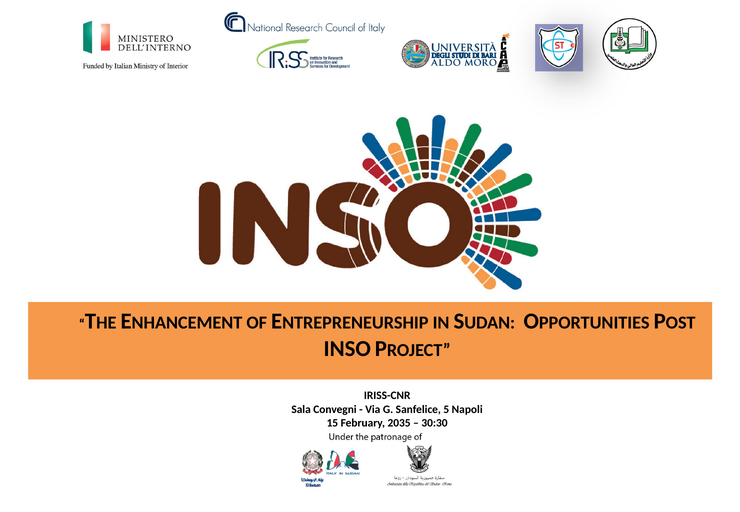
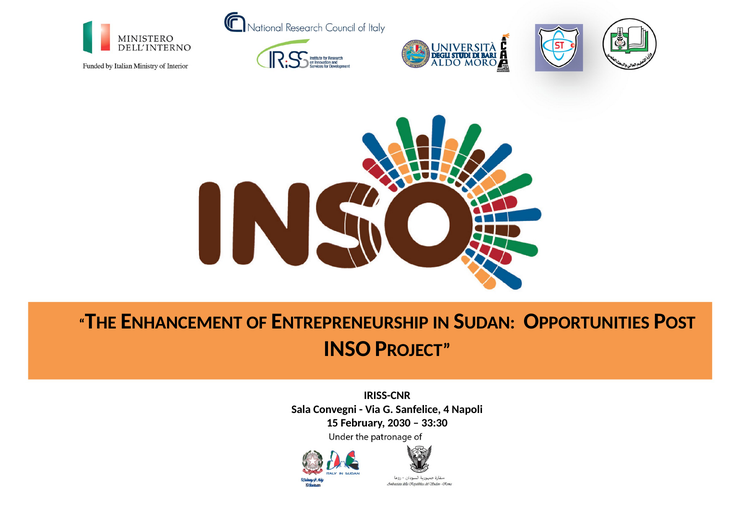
5: 5 -> 4 (446, 410)
2035: 2035 -> 2030 (399, 423)
30:30: 30:30 -> 33:30 (434, 423)
